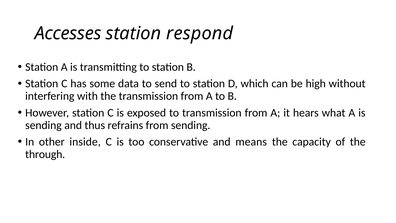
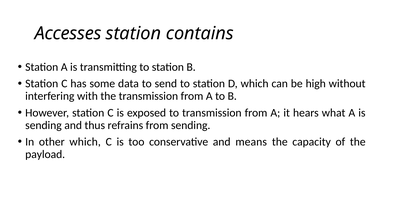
respond: respond -> contains (200, 33)
other inside: inside -> which (85, 142)
through: through -> payload (45, 154)
